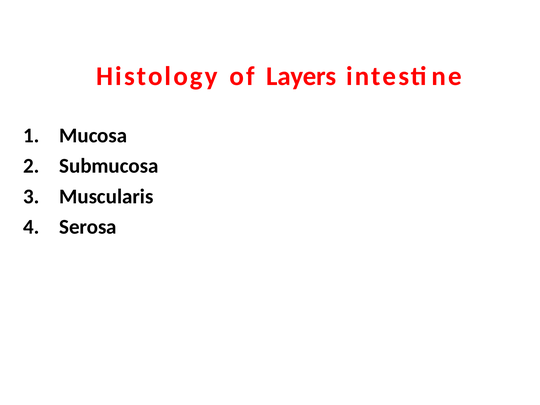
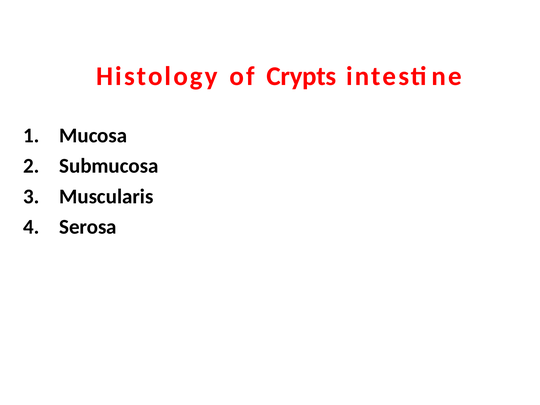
Layers: Layers -> Crypts (301, 76)
